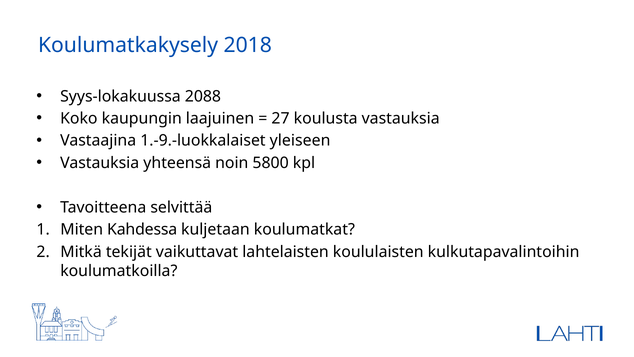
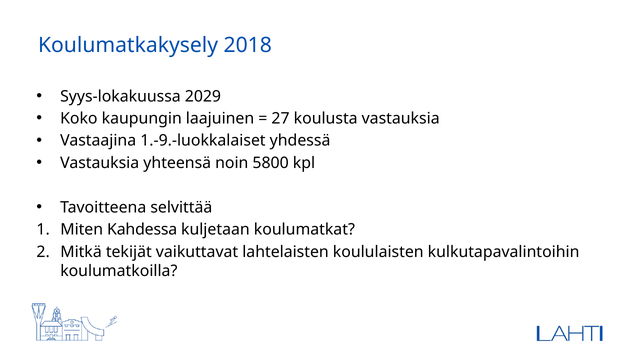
2088: 2088 -> 2029 (203, 96)
yleiseen: yleiseen -> yhdessä (300, 141)
